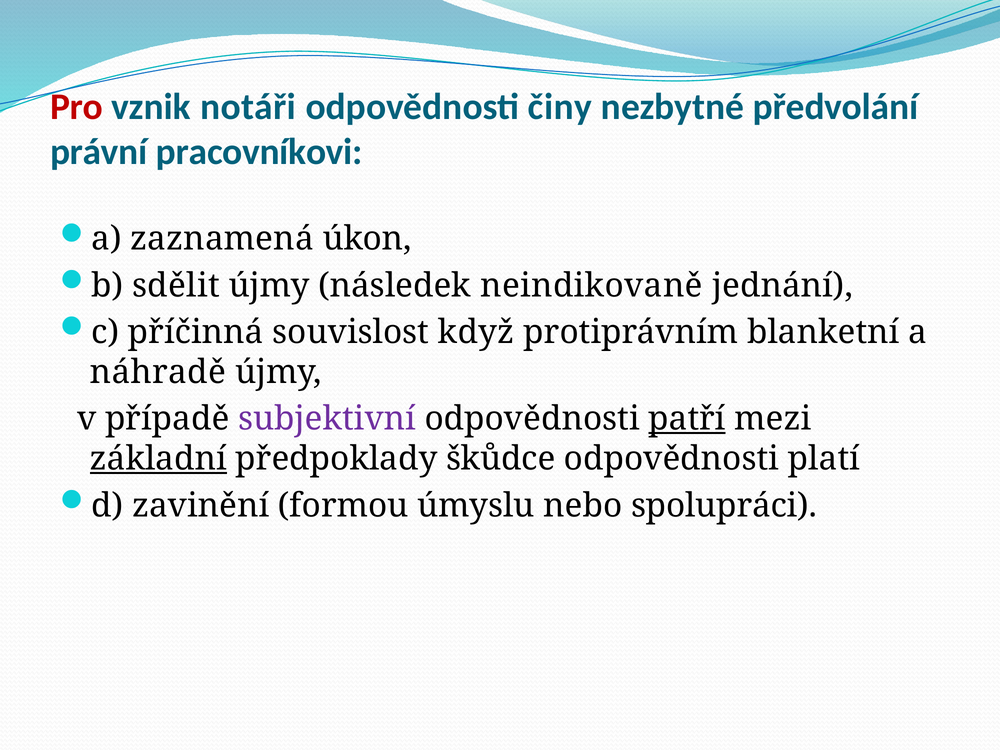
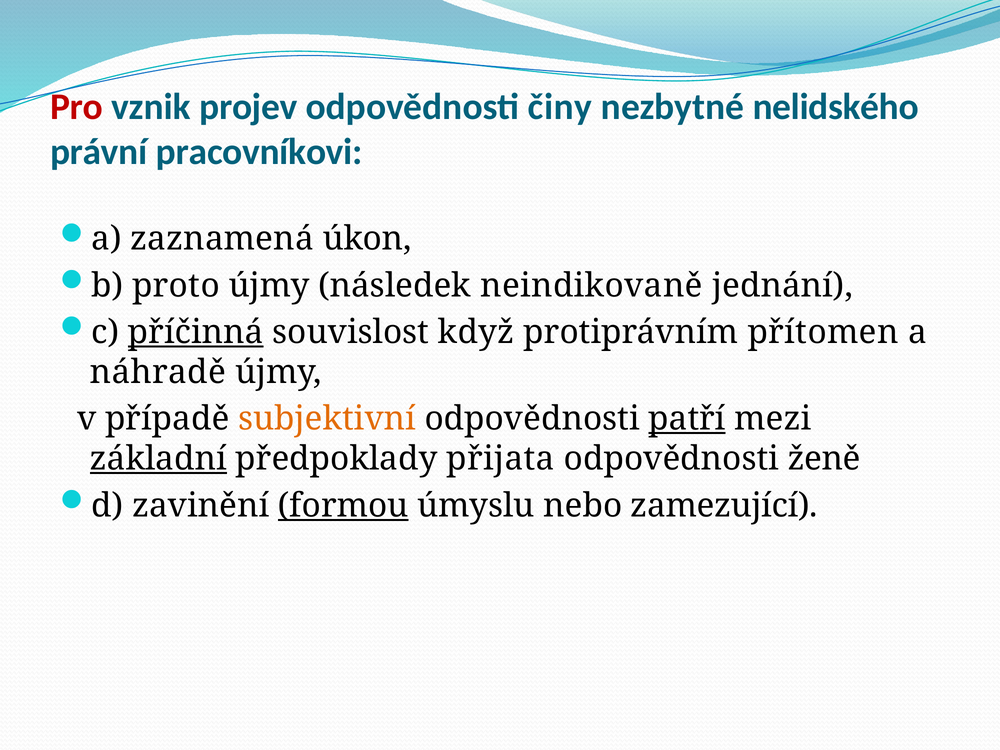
notáři: notáři -> projev (248, 107)
předvolání: předvolání -> nelidského (836, 107)
sdělit: sdělit -> proto (176, 286)
příčinná underline: none -> present (196, 332)
blanketní: blanketní -> přítomen (823, 332)
subjektivní colour: purple -> orange (327, 419)
škůdce: škůdce -> přijata (501, 459)
platí: platí -> ženě (824, 459)
formou underline: none -> present (343, 506)
spolupráci: spolupráci -> zamezující (724, 506)
